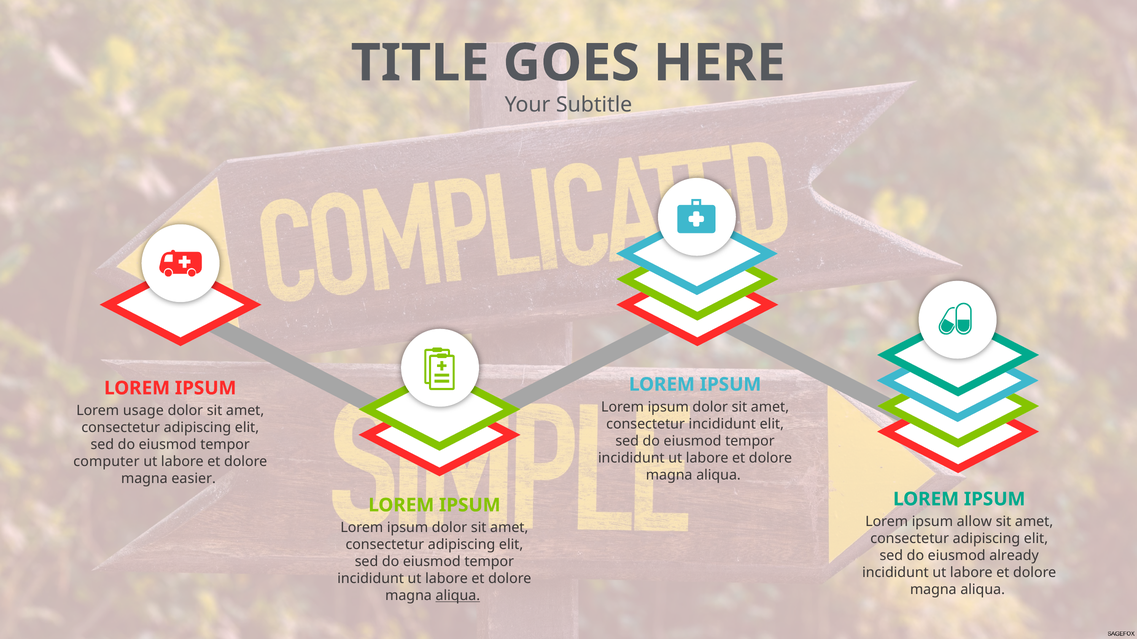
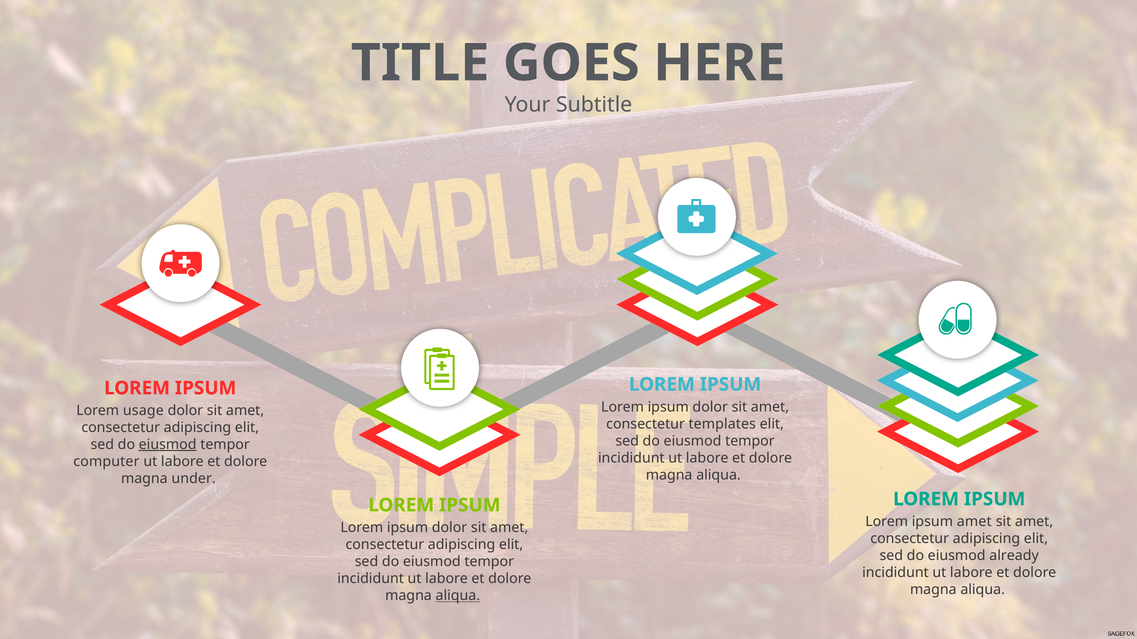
consectetur incididunt: incididunt -> templates (722, 424)
eiusmod underline: none -> present (168, 445)
easier: easier -> under (194, 479)
ipsum allow: allow -> amet (974, 522)
